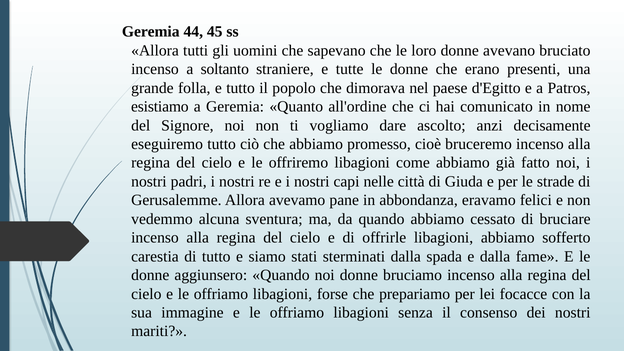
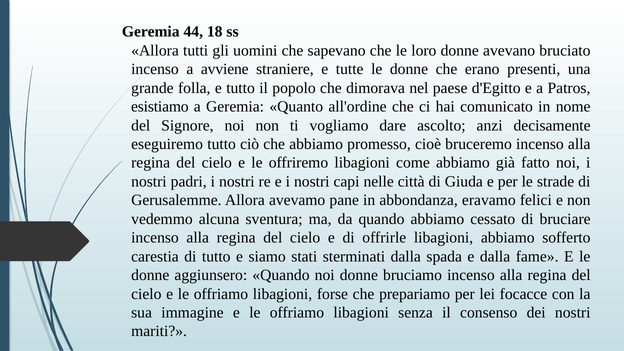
45: 45 -> 18 (215, 32)
soltanto: soltanto -> avviene (225, 69)
